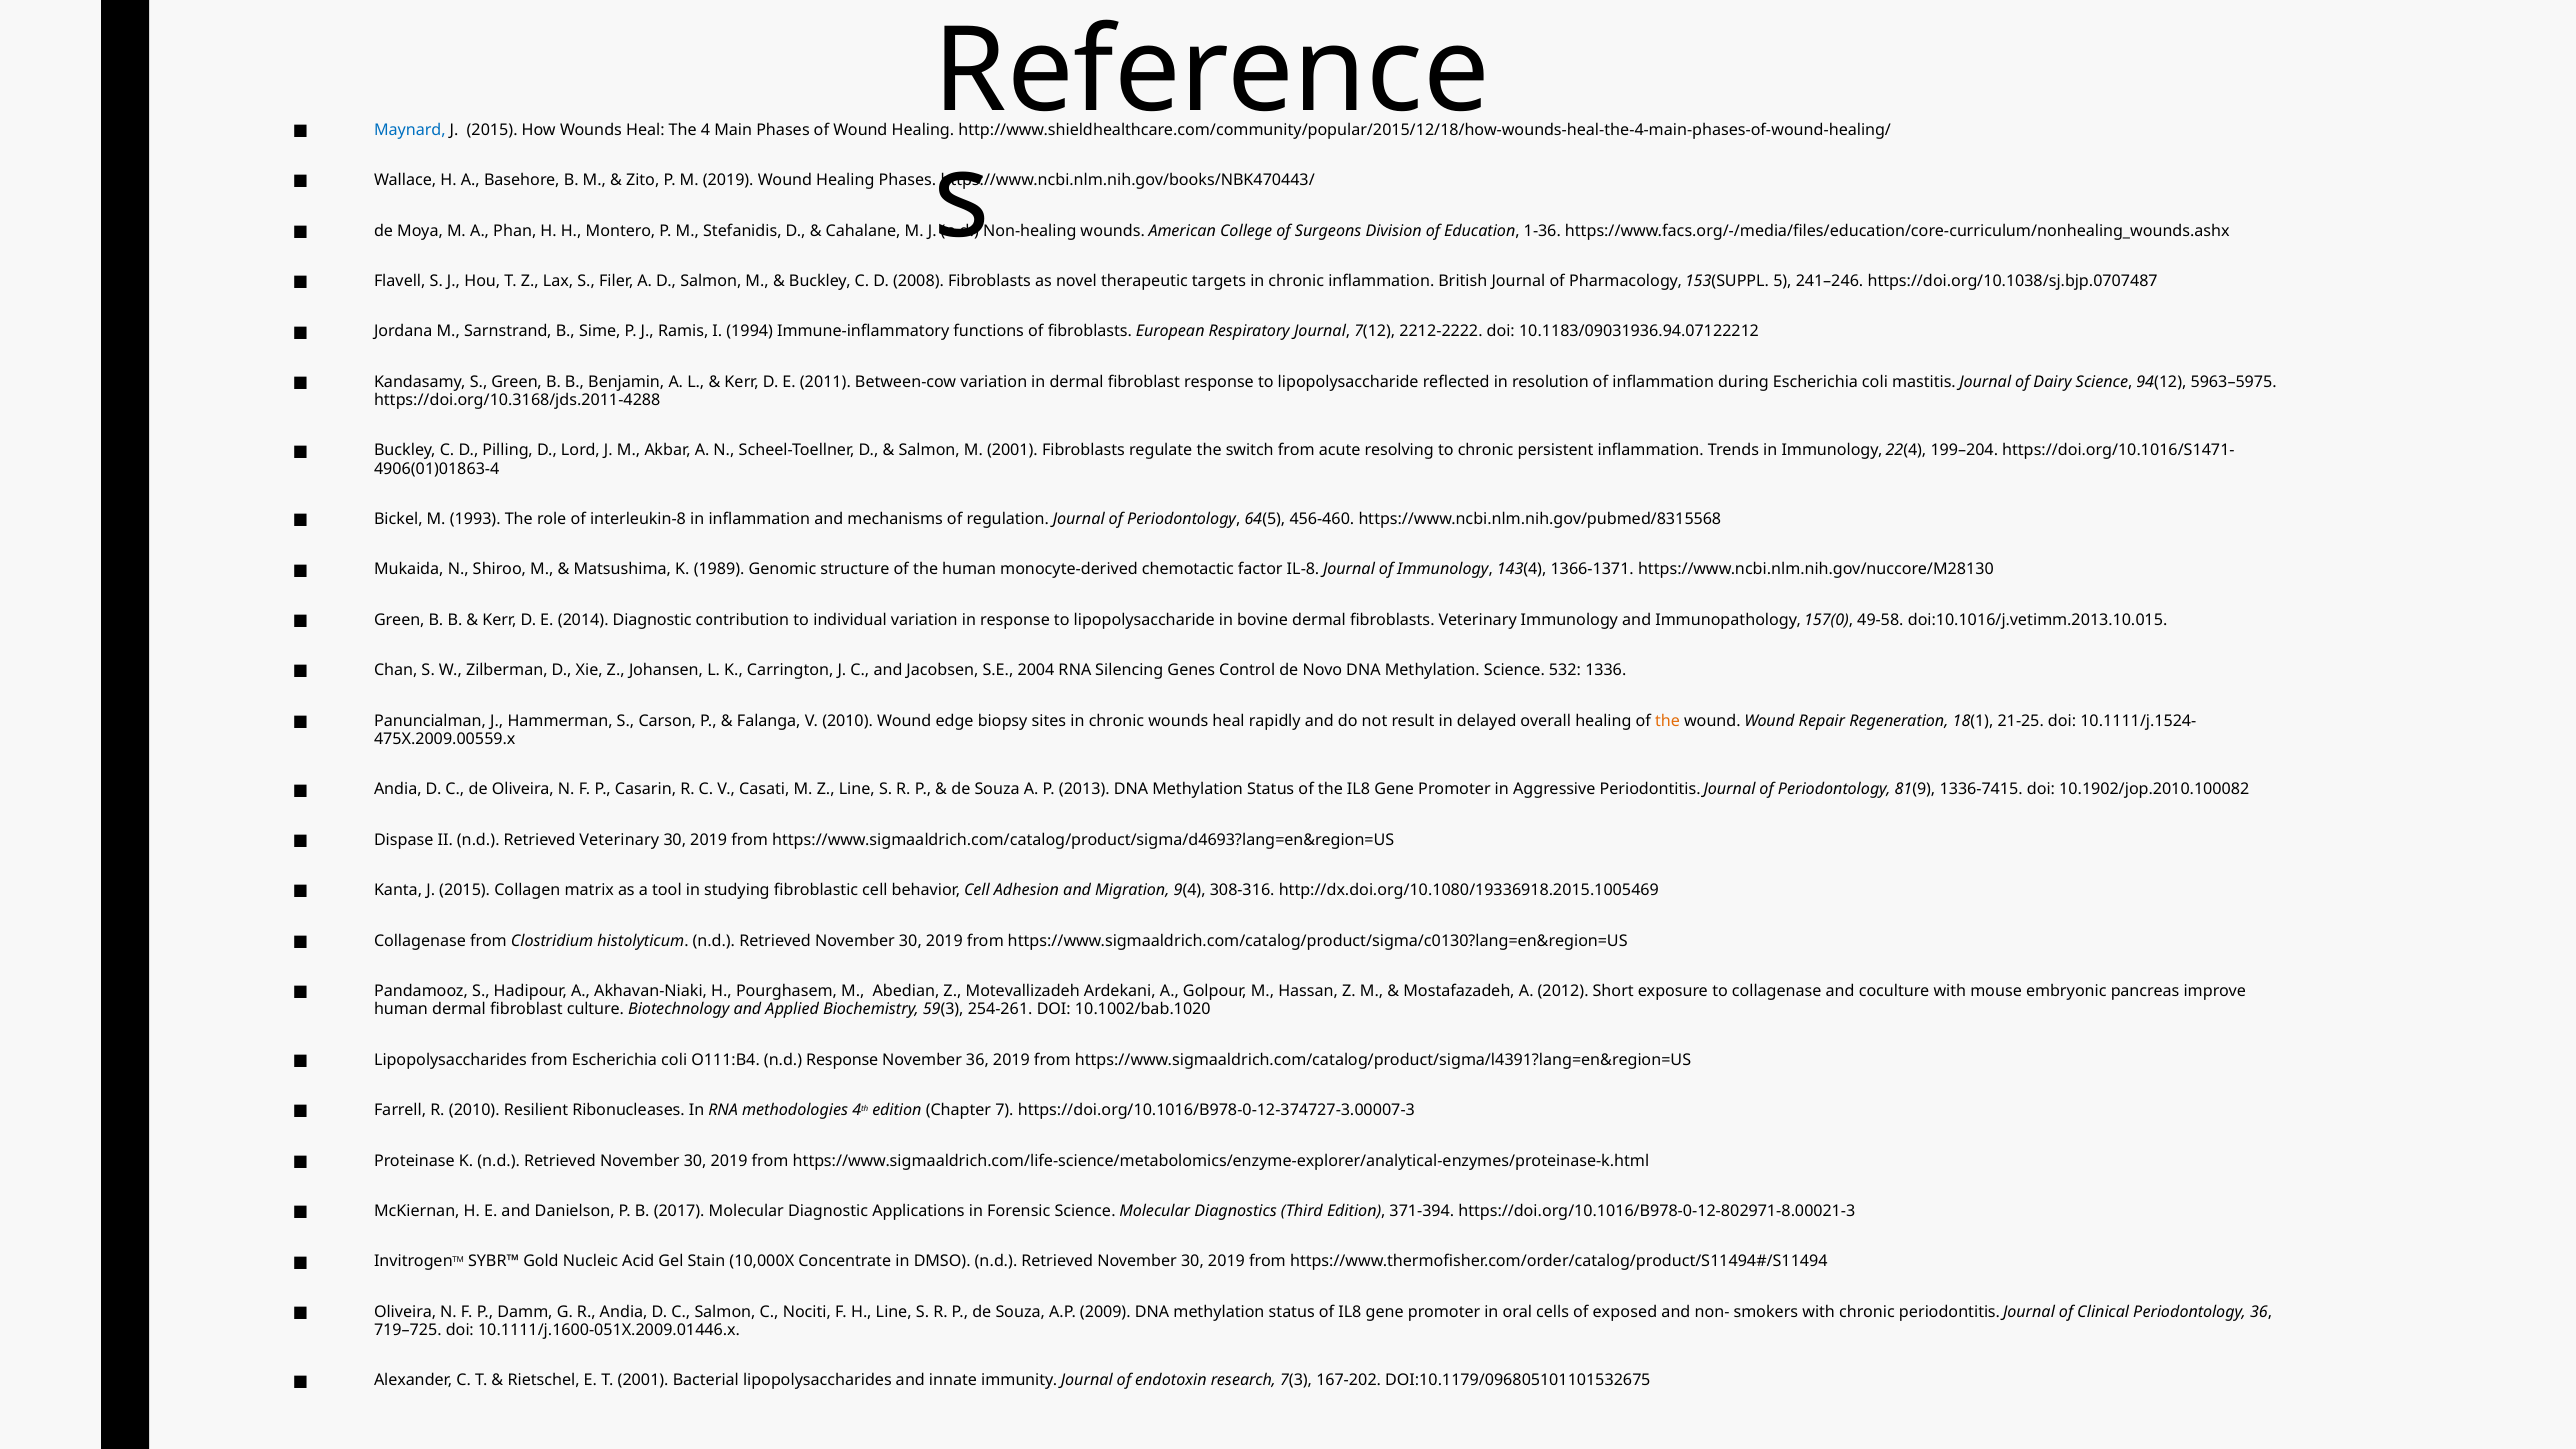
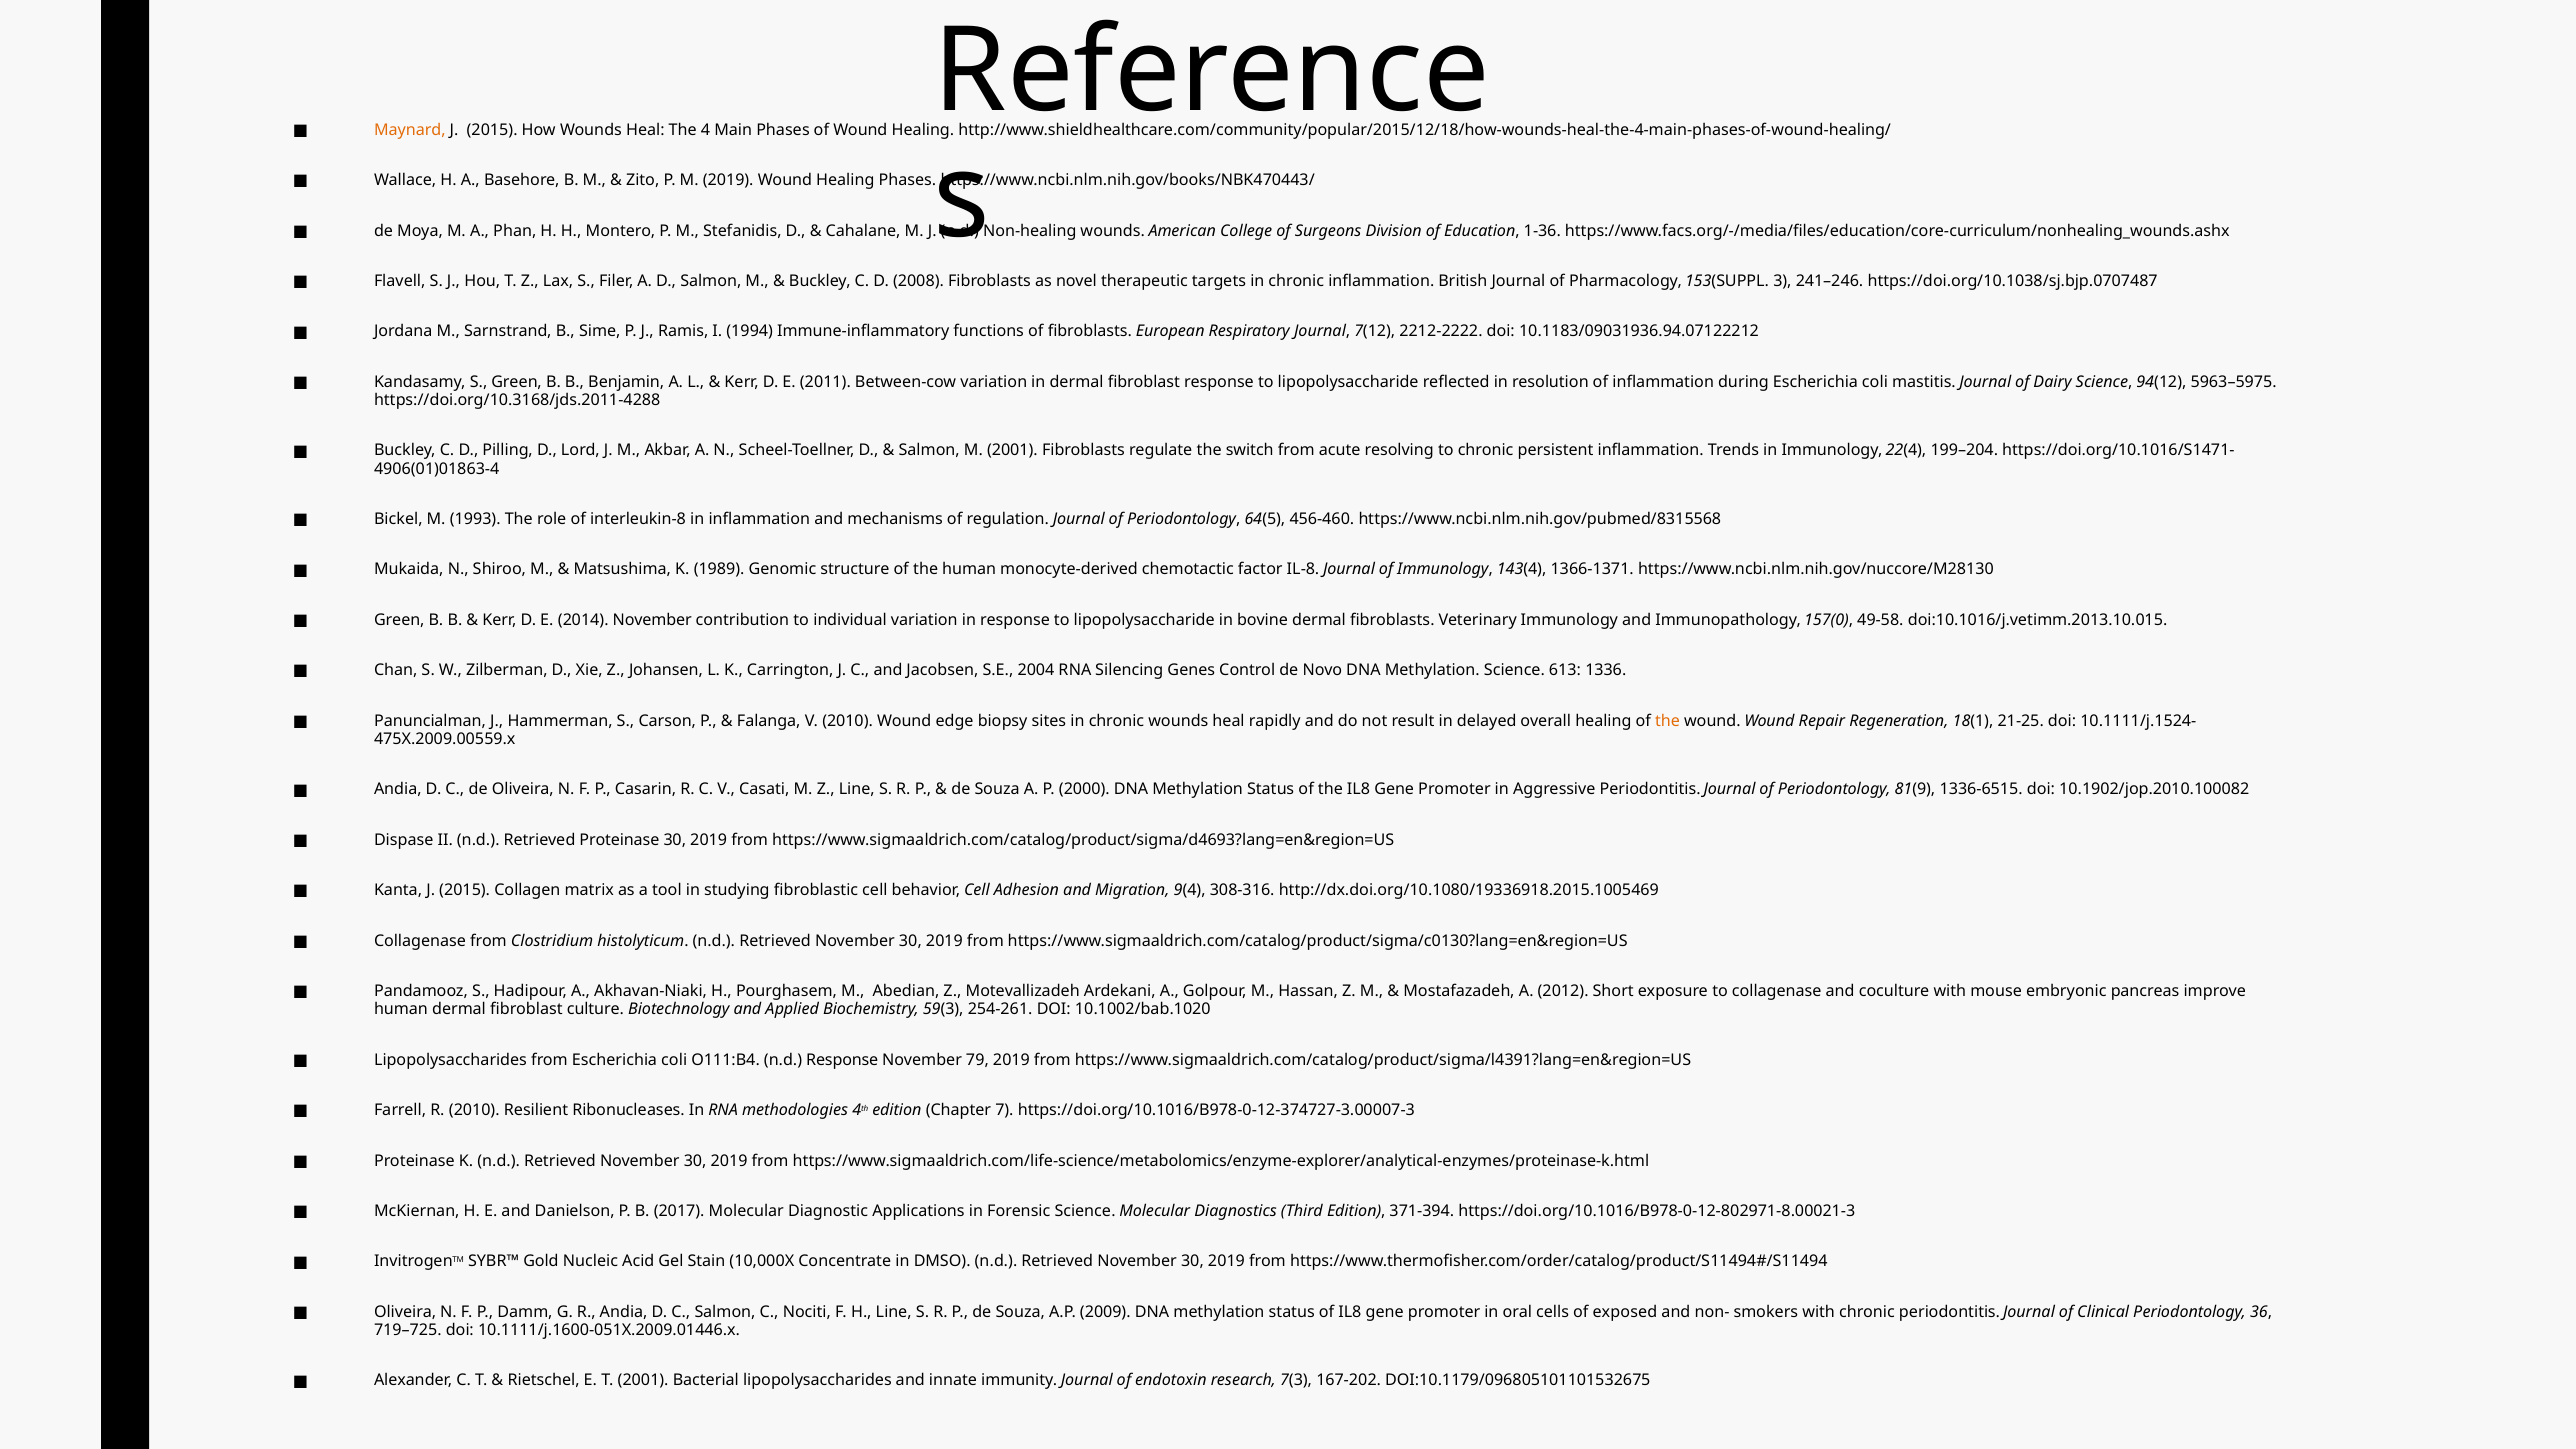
Maynard colour: blue -> orange (410, 130)
5: 5 -> 3 (1782, 281)
2014 Diagnostic: Diagnostic -> November (652, 620)
532: 532 -> 613 (1565, 670)
2013: 2013 -> 2000 (1084, 790)
1336-7415: 1336-7415 -> 1336-6515 (1981, 790)
Retrieved Veterinary: Veterinary -> Proteinase (619, 840)
November 36: 36 -> 79 (977, 1060)
